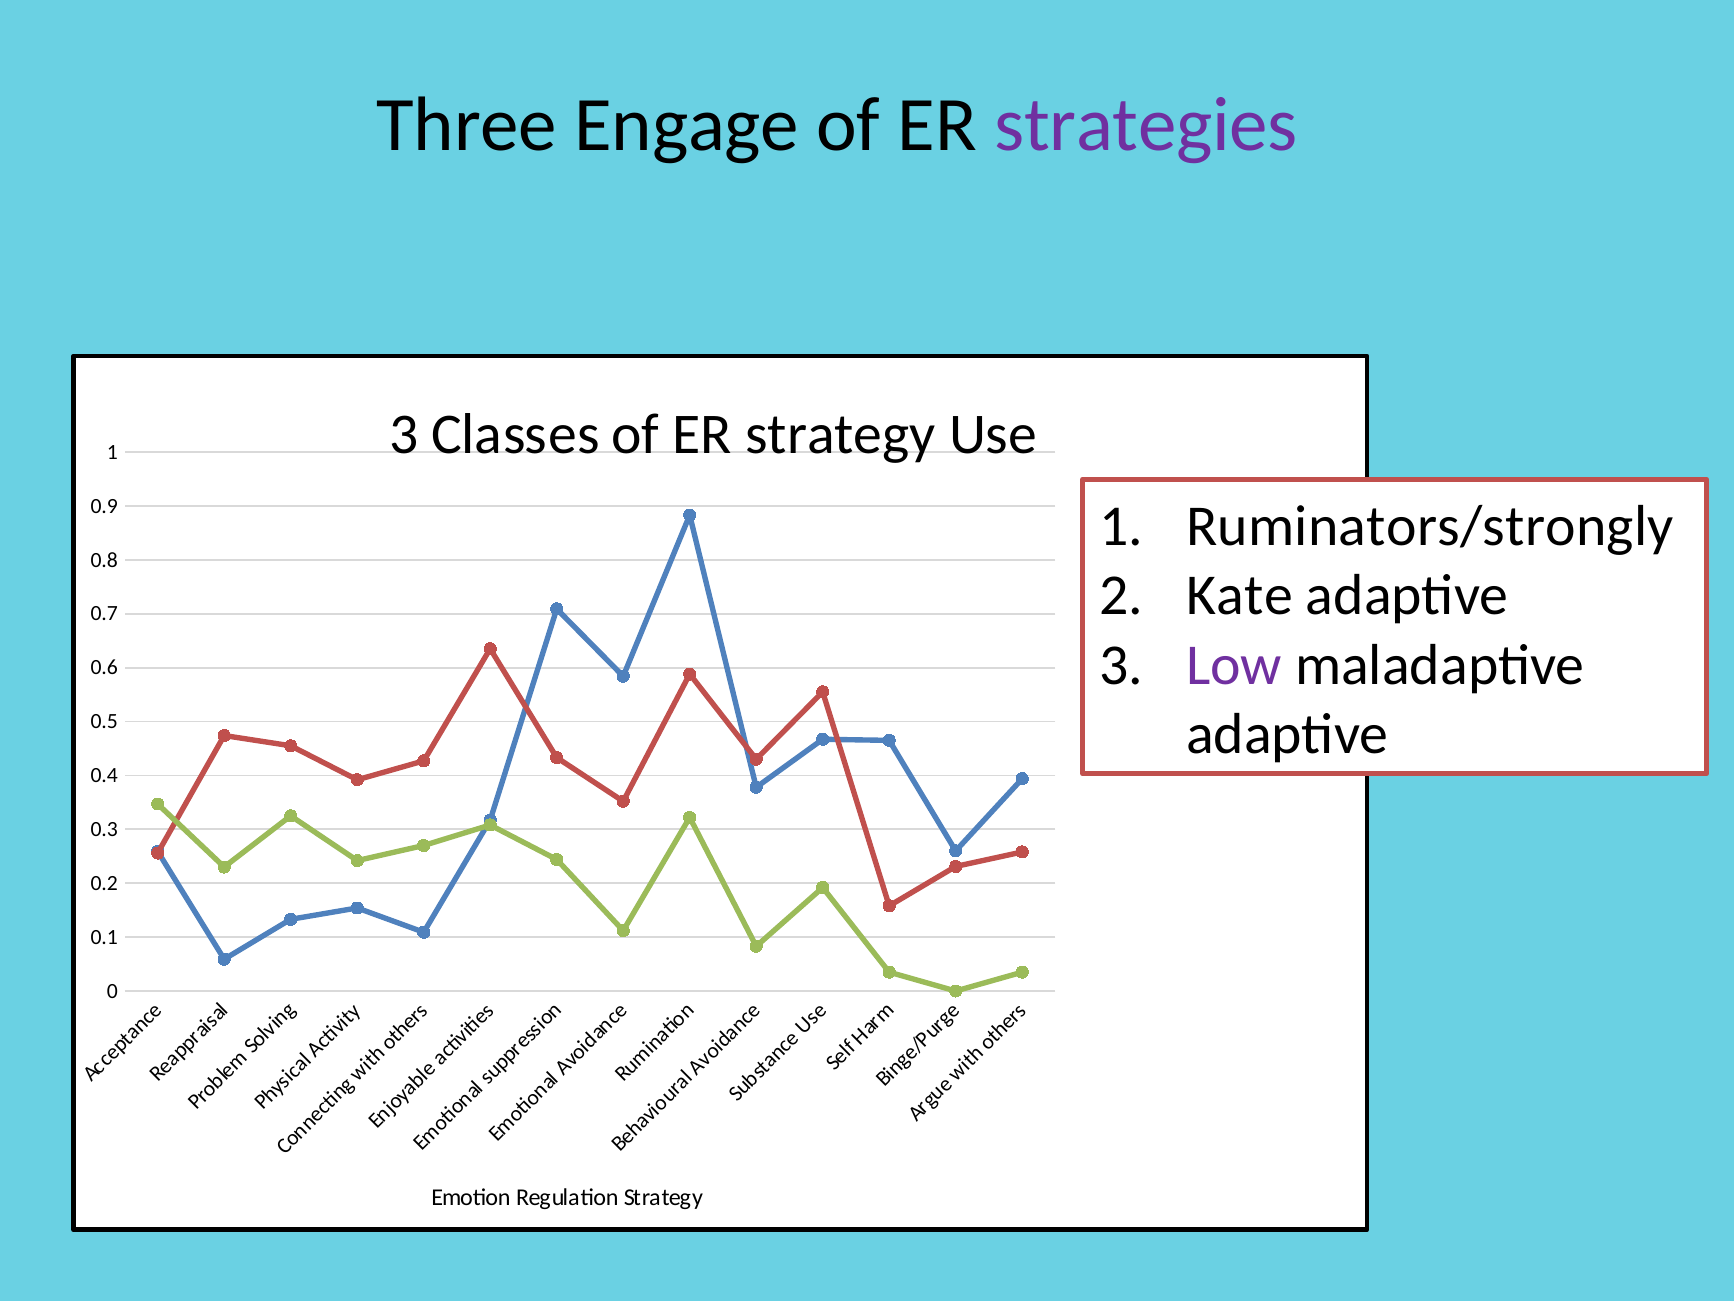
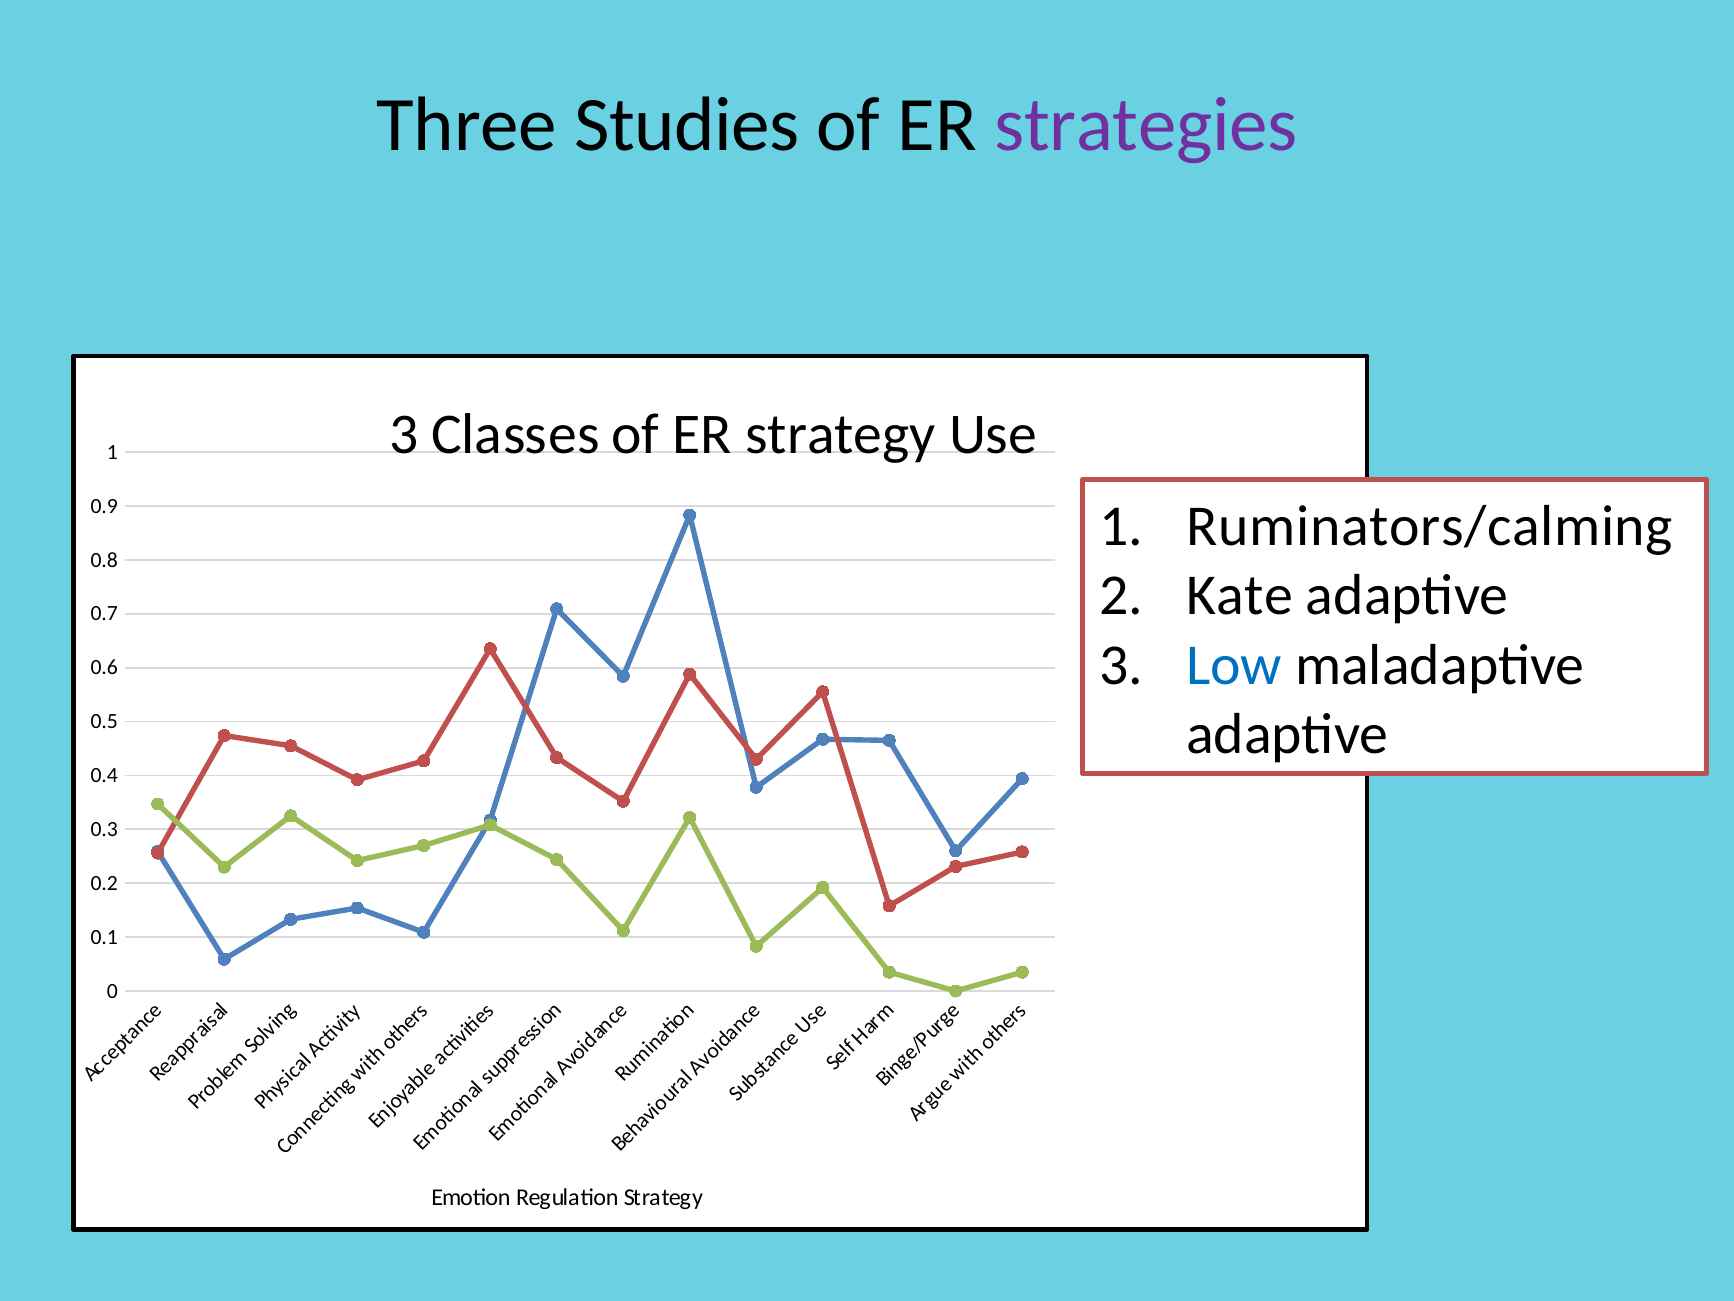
Engage: Engage -> Studies (687, 125)
Ruminators/strongly: Ruminators/strongly -> Ruminators/calming (1430, 526)
Low colour: purple -> blue (1234, 665)
